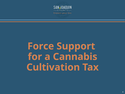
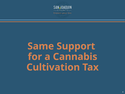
Force: Force -> Same (41, 46)
